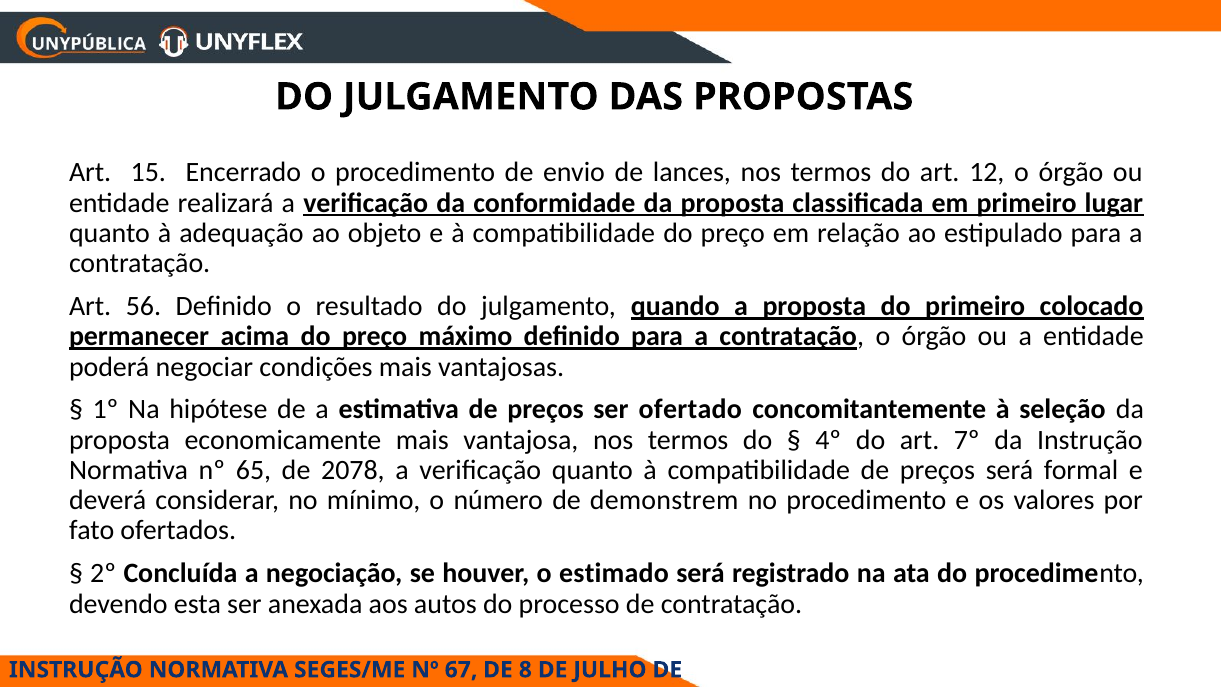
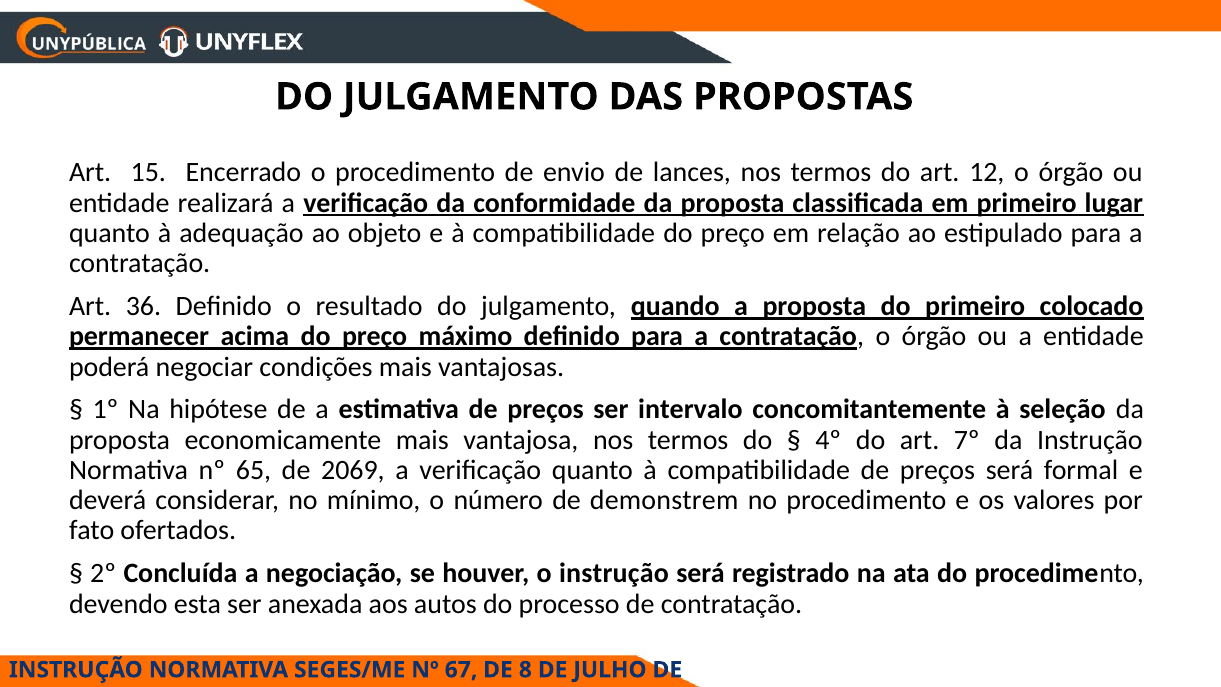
56: 56 -> 36 (143, 306)
ofertado: ofertado -> intervalo (690, 410)
2078: 2078 -> 2069 (353, 470)
o estimado: estimado -> instrução (614, 573)
